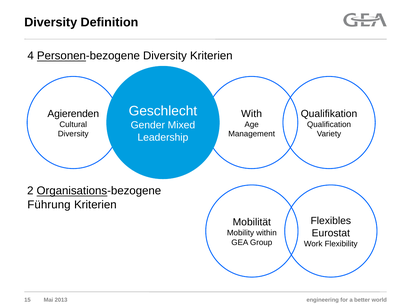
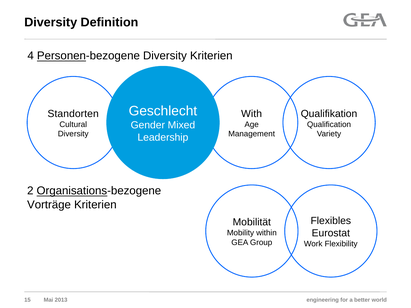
Agierenden: Agierenden -> Standorten (73, 114)
Führung: Führung -> Vorträge (49, 205)
